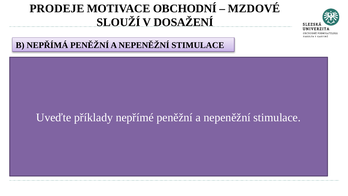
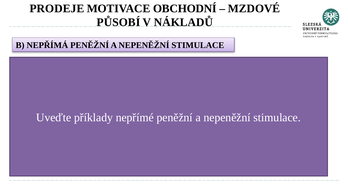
SLOUŽÍ: SLOUŽÍ -> PŮSOBÍ (119, 22)
DOSAŽENÍ: DOSAŽENÍ -> NÁKLADŮ (183, 22)
